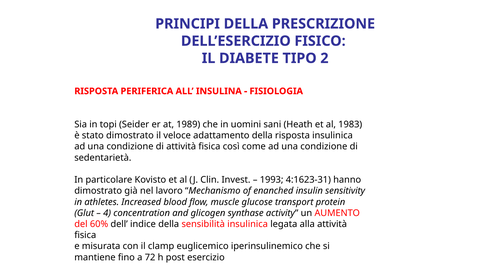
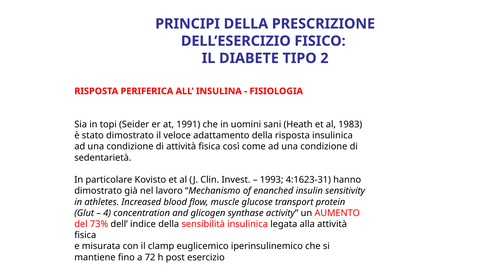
1989: 1989 -> 1991 (188, 124)
60%: 60% -> 73% (99, 224)
